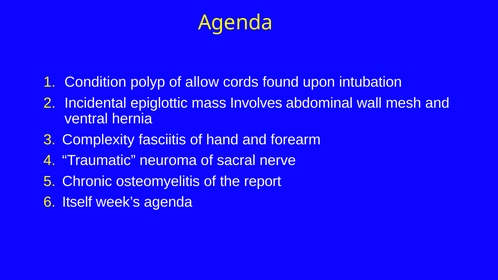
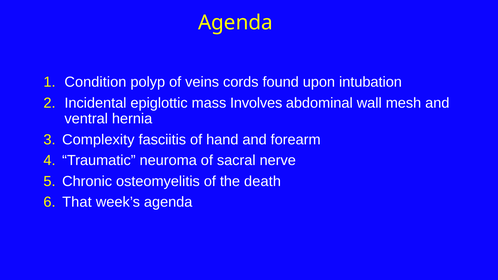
allow: allow -> veins (202, 82)
report: report -> death (263, 181)
Itself: Itself -> That (77, 202)
